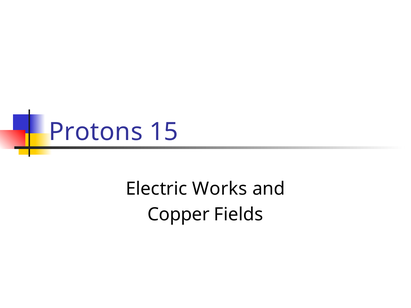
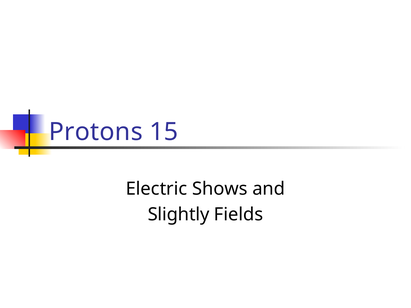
Works: Works -> Shows (220, 189)
Copper: Copper -> Slightly (179, 215)
